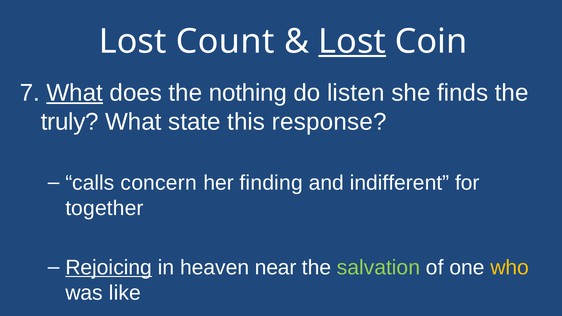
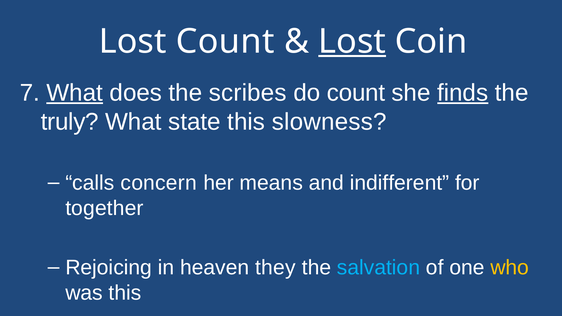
nothing: nothing -> scribes (248, 93)
do listen: listen -> count (356, 93)
finds underline: none -> present (463, 93)
response: response -> slowness (329, 122)
finding: finding -> means (271, 183)
Rejoicing underline: present -> none (109, 268)
near: near -> they (275, 268)
salvation colour: light green -> light blue (379, 268)
was like: like -> this (125, 293)
